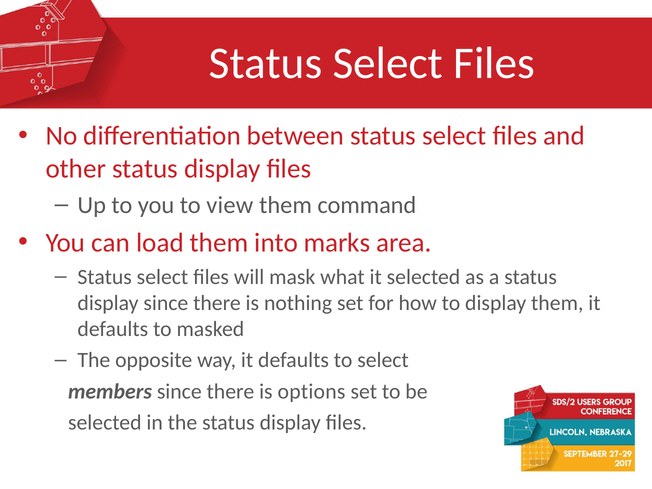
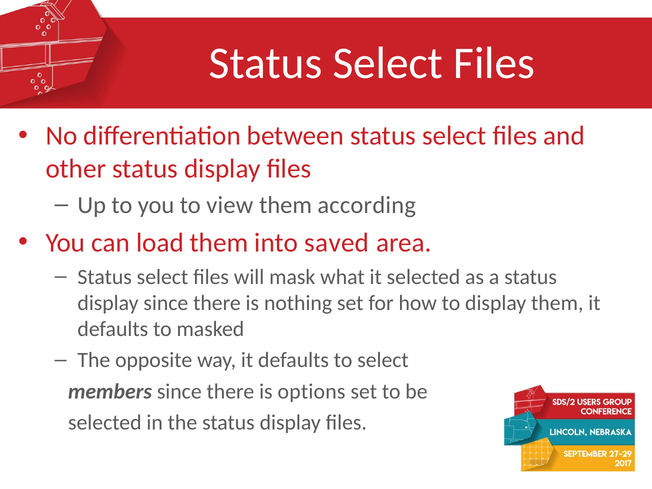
command: command -> according (367, 205)
marks: marks -> saved (337, 243)
